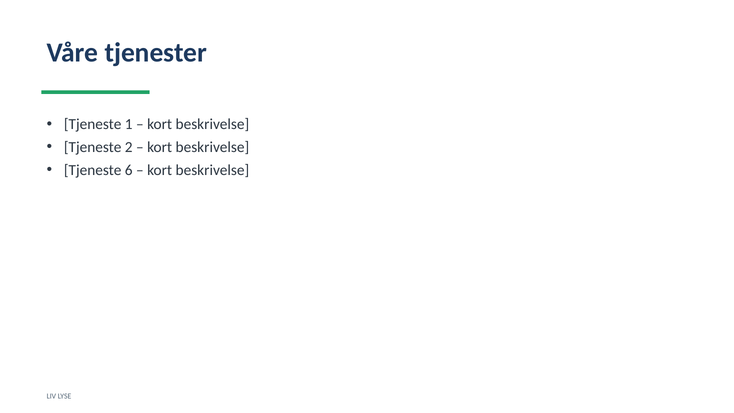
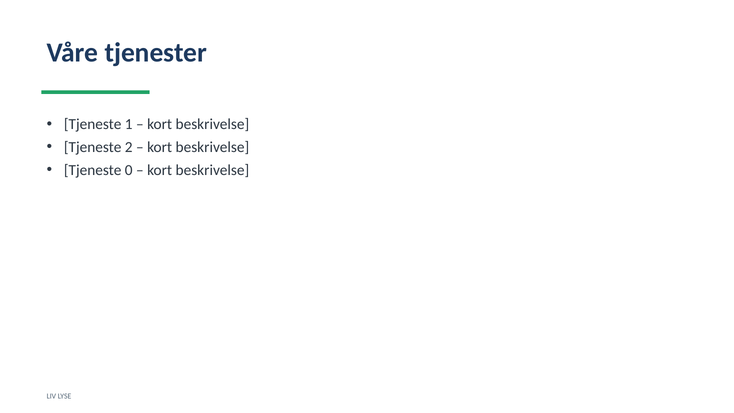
6: 6 -> 0 (129, 170)
